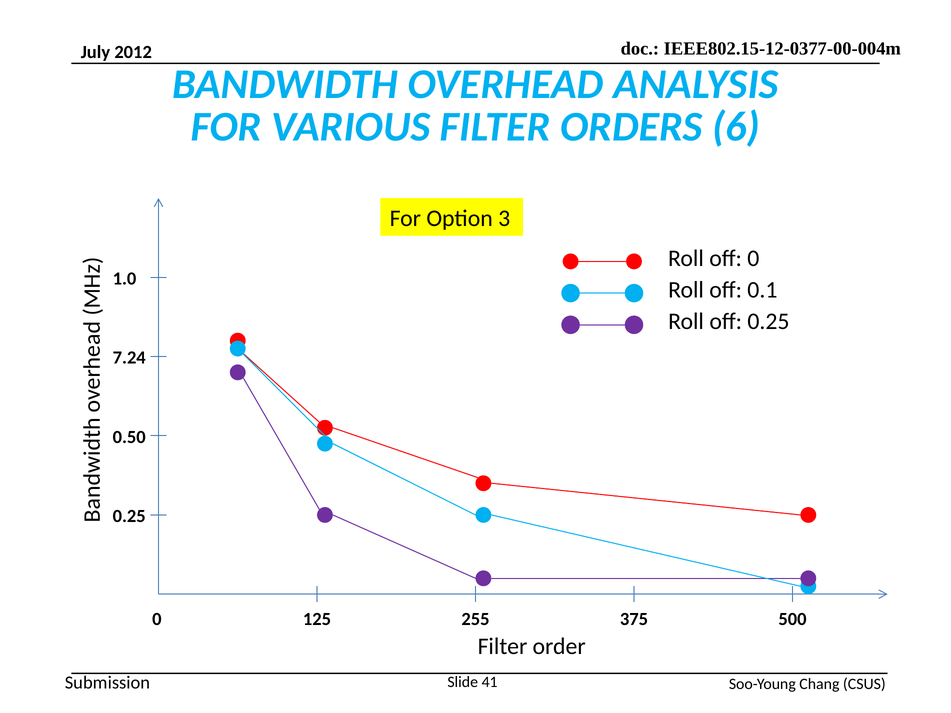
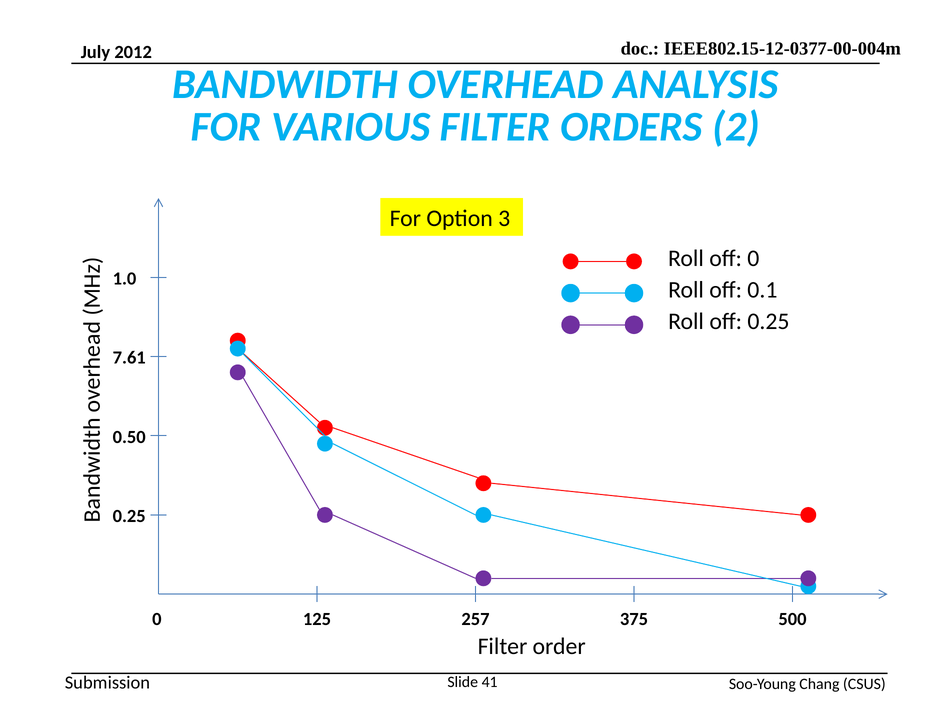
6: 6 -> 2 (736, 127)
7.24: 7.24 -> 7.61 (129, 358)
255: 255 -> 257 (475, 619)
